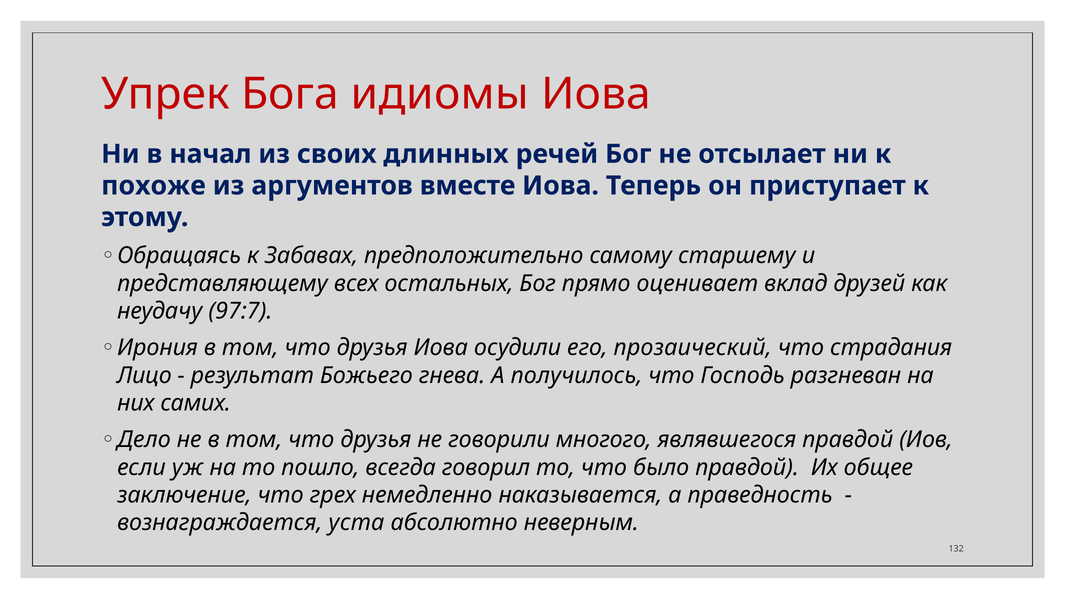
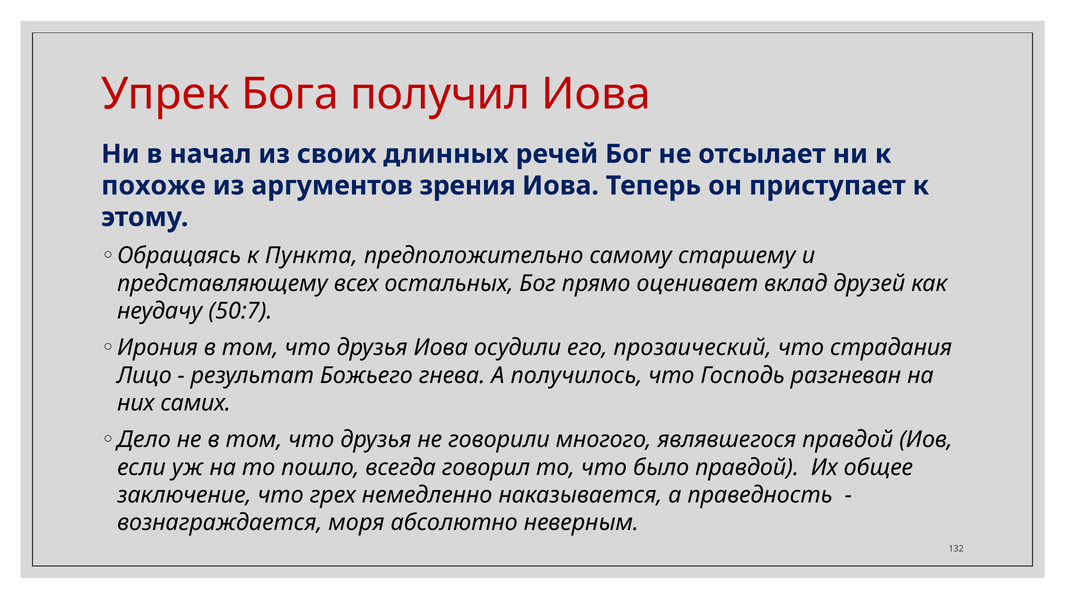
идиомы: идиомы -> получил (440, 94)
вместе: вместе -> зрения (468, 186)
Забавах: Забавах -> Пункта (311, 256)
97:7: 97:7 -> 50:7 (240, 311)
уста: уста -> моря (356, 523)
